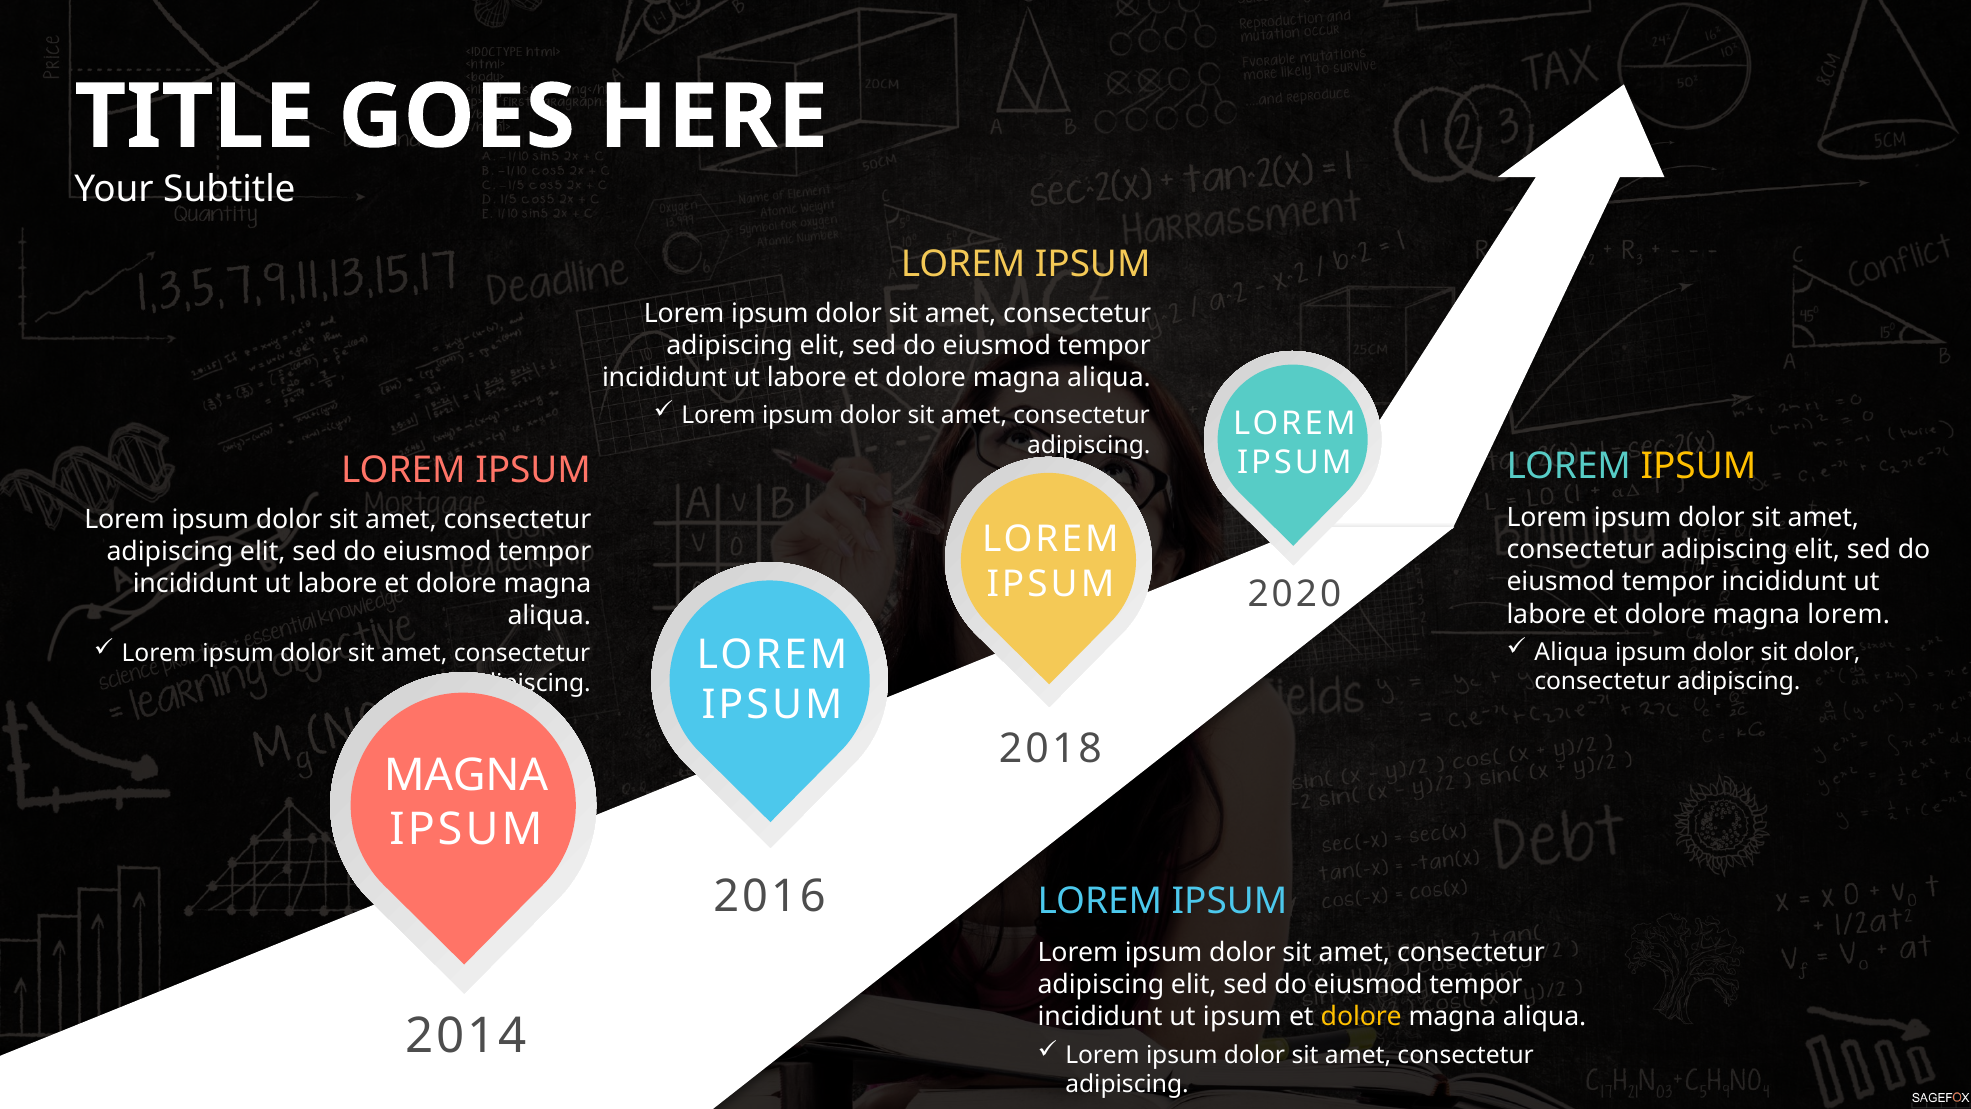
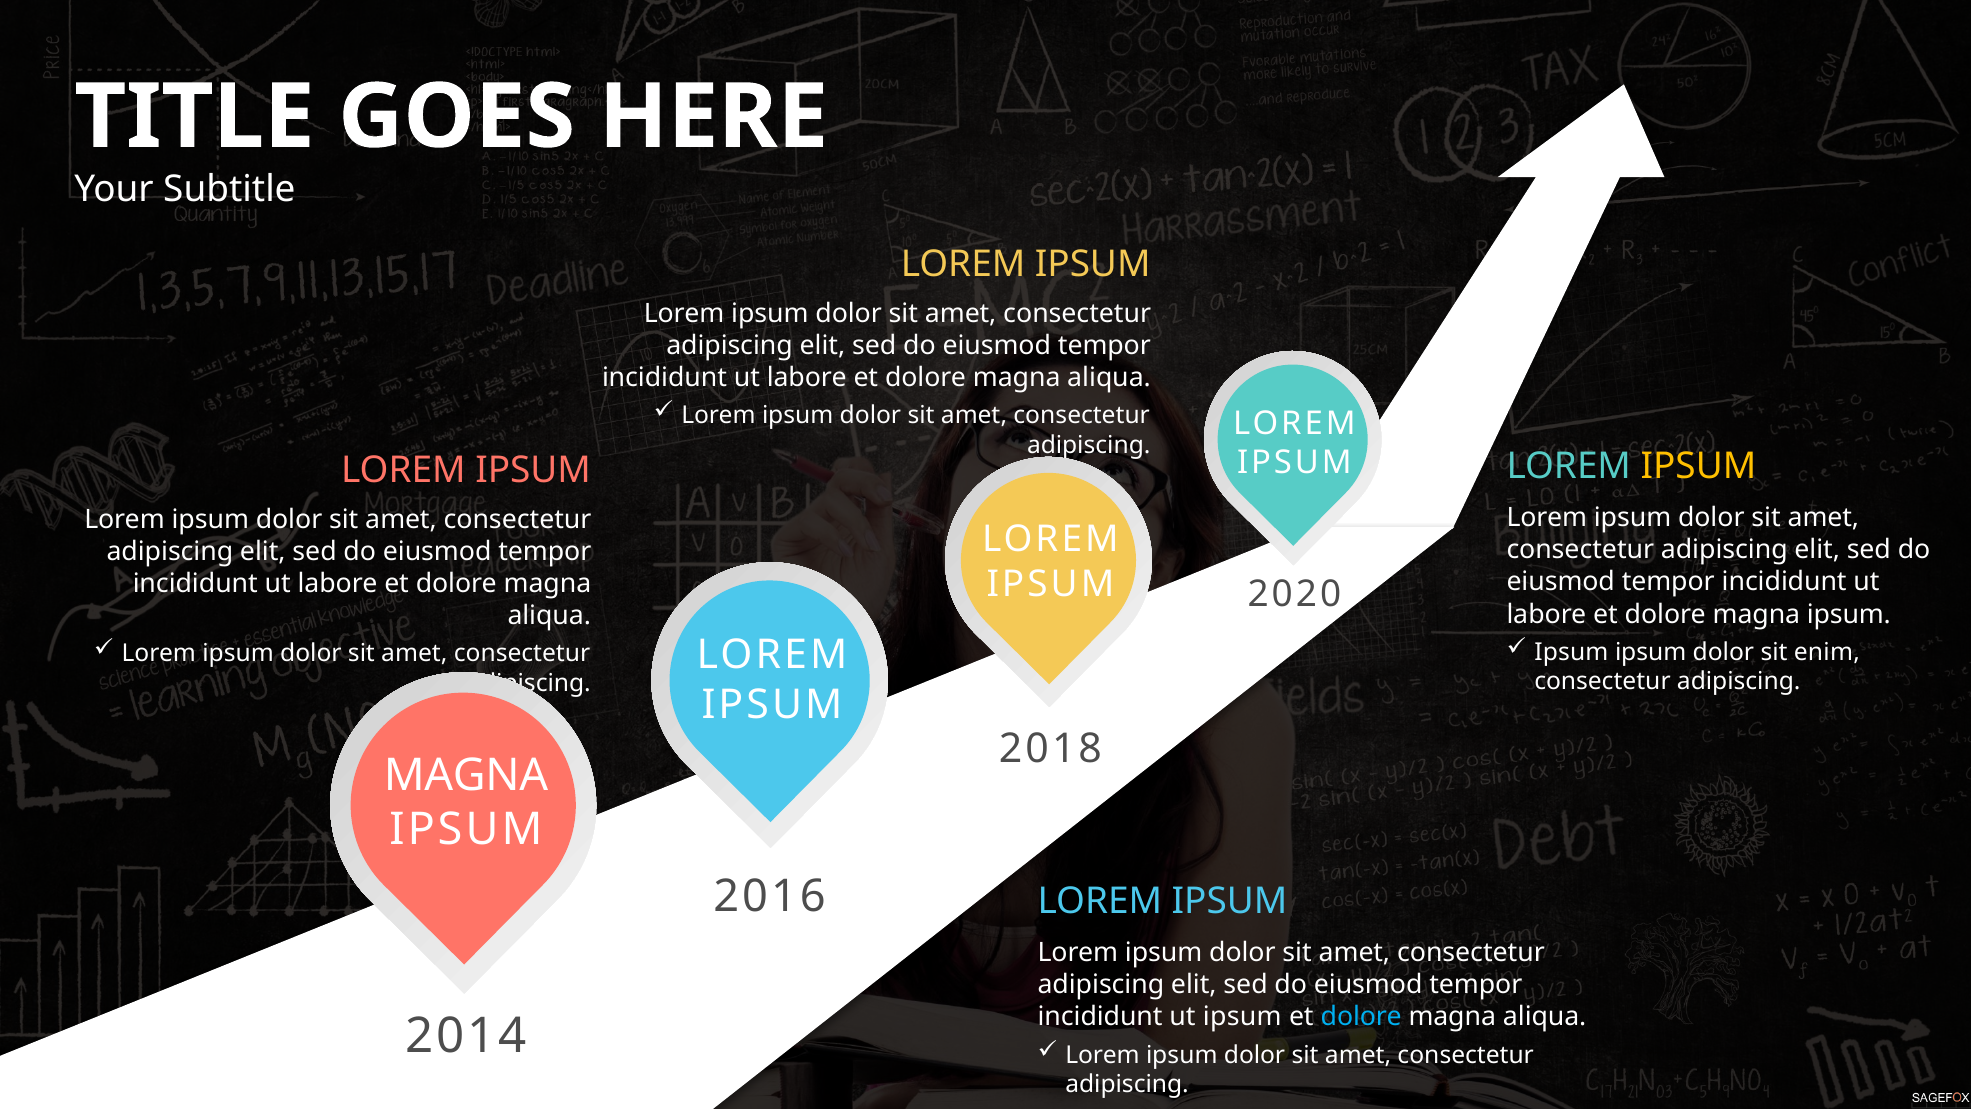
dolore magna lorem: lorem -> ipsum (1849, 614)
Aliqua: Aliqua -> Ipsum (1571, 652)
sit dolor: dolor -> enim (1827, 652)
dolore colour: yellow -> light blue (1361, 1017)
